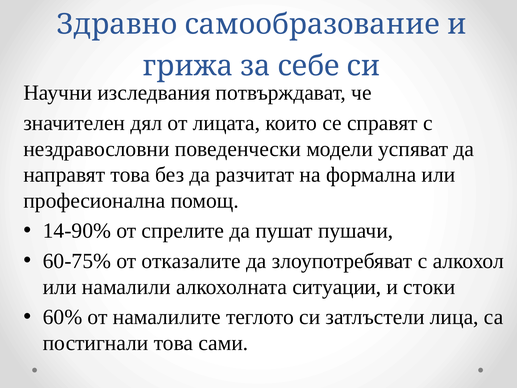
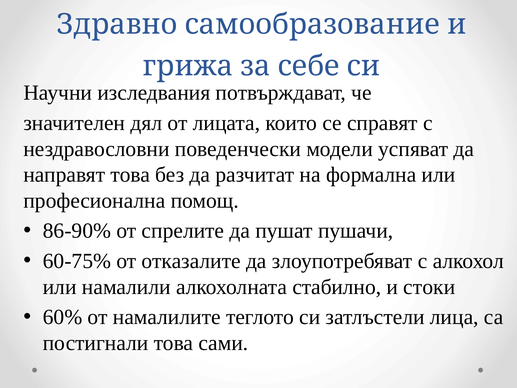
14-90%: 14-90% -> 86-90% (77, 231)
ситуации: ситуации -> стабилно (337, 287)
